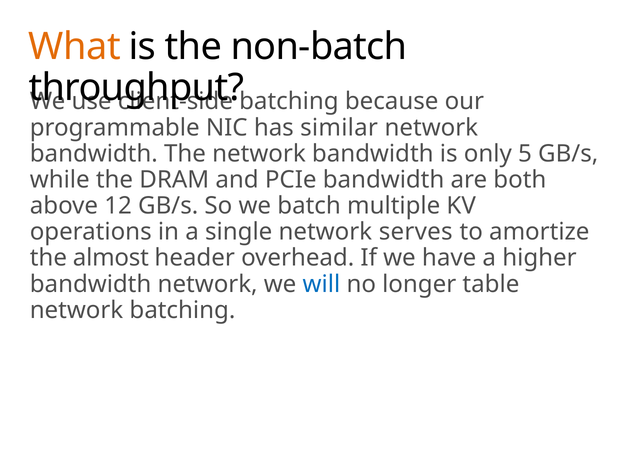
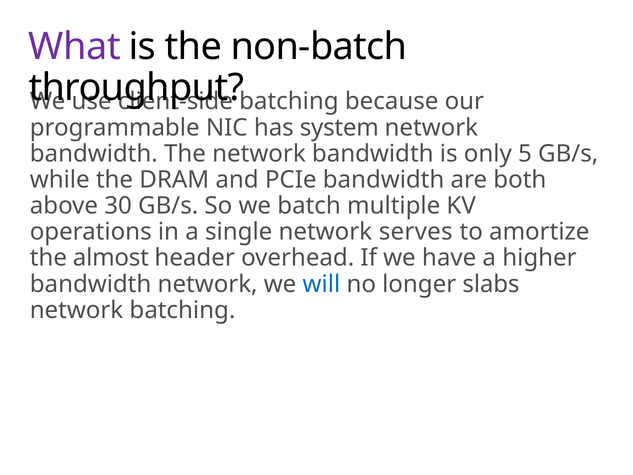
What colour: orange -> purple (75, 46)
similar: similar -> system (339, 127)
12: 12 -> 30 (118, 206)
table: table -> slabs (491, 284)
